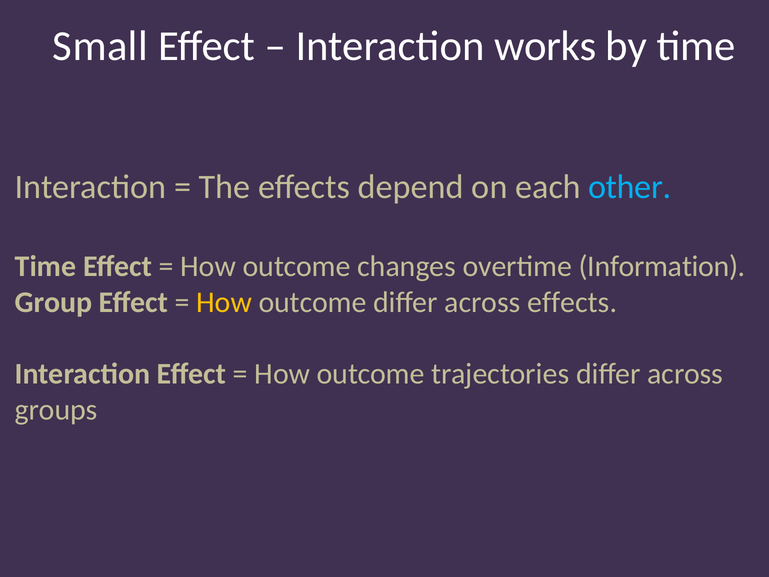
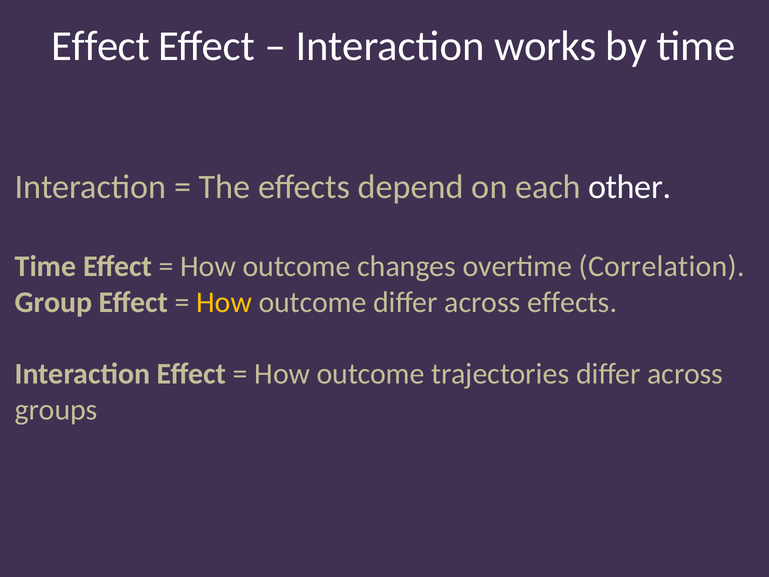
Small: Small -> Effect (101, 46)
other colour: light blue -> white (630, 187)
Information: Information -> Correlation (662, 266)
